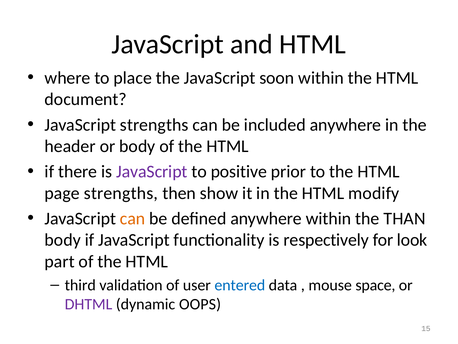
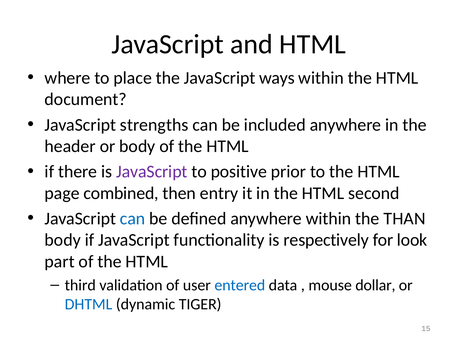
soon: soon -> ways (277, 78)
page strengths: strengths -> combined (121, 193)
show: show -> entry (219, 193)
modify: modify -> second (374, 193)
can colour: orange -> blue (133, 218)
space: space -> dollar (375, 285)
DHTML colour: purple -> blue (89, 304)
OOPS: OOPS -> TIGER (200, 304)
